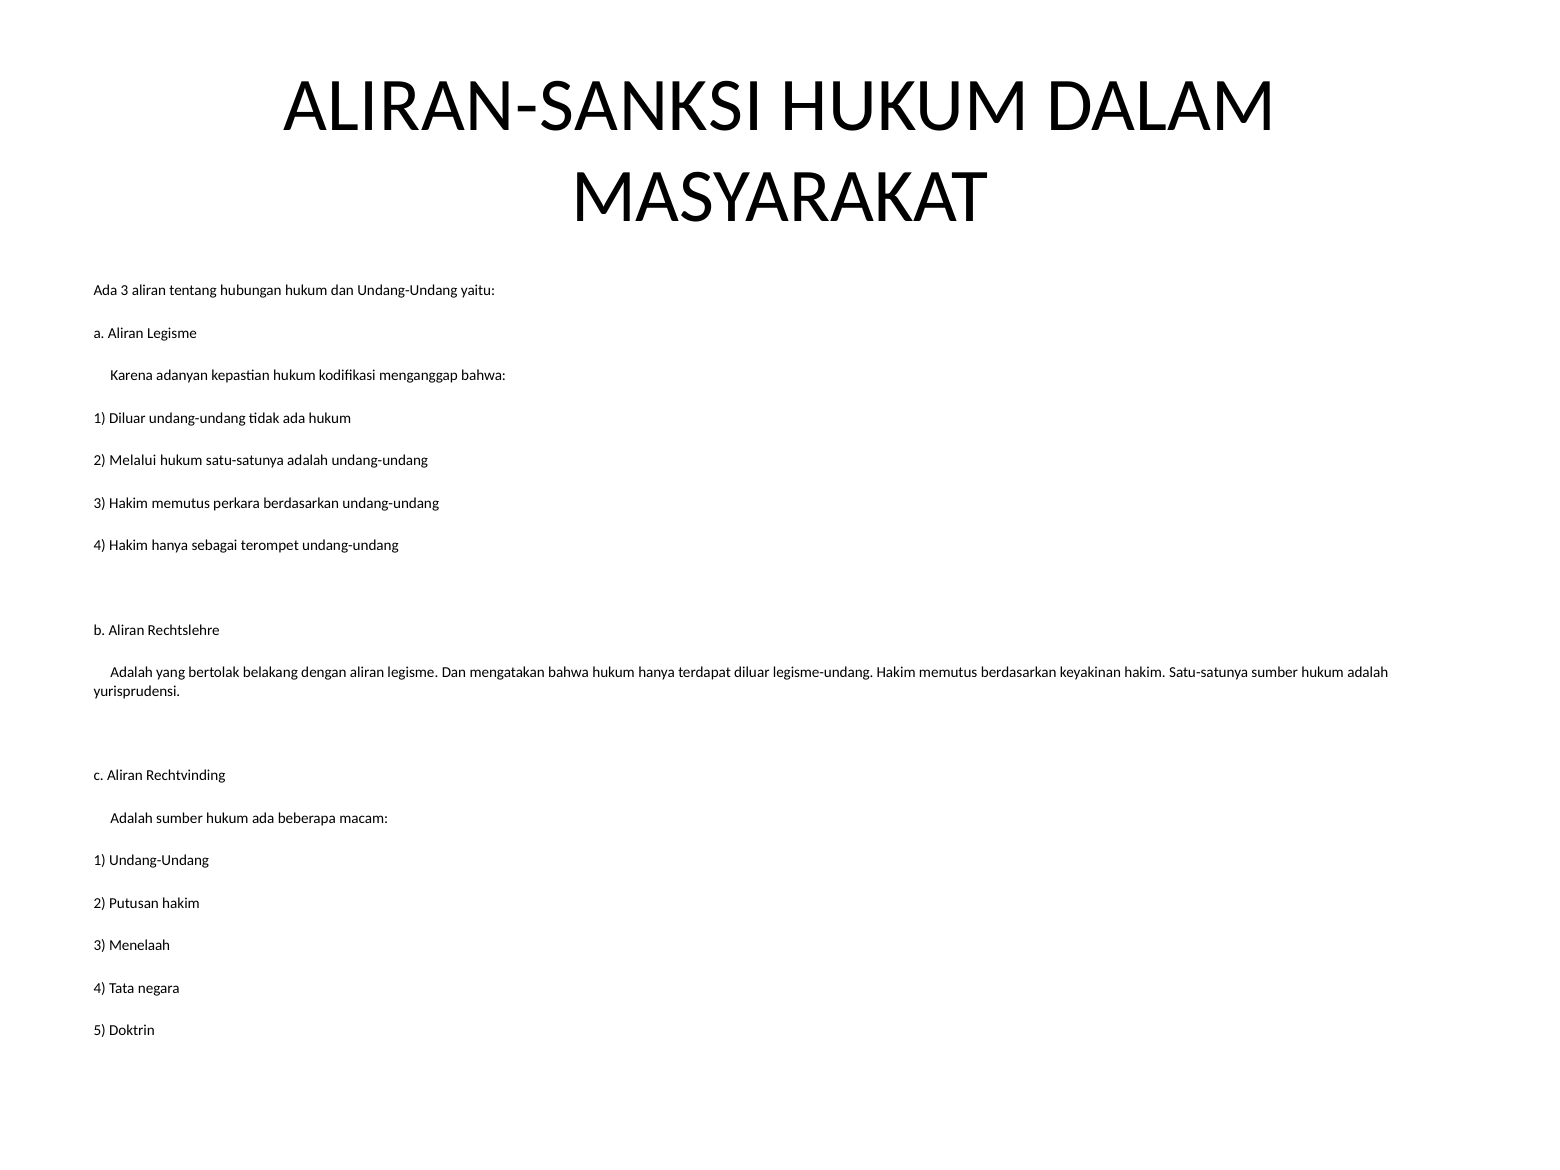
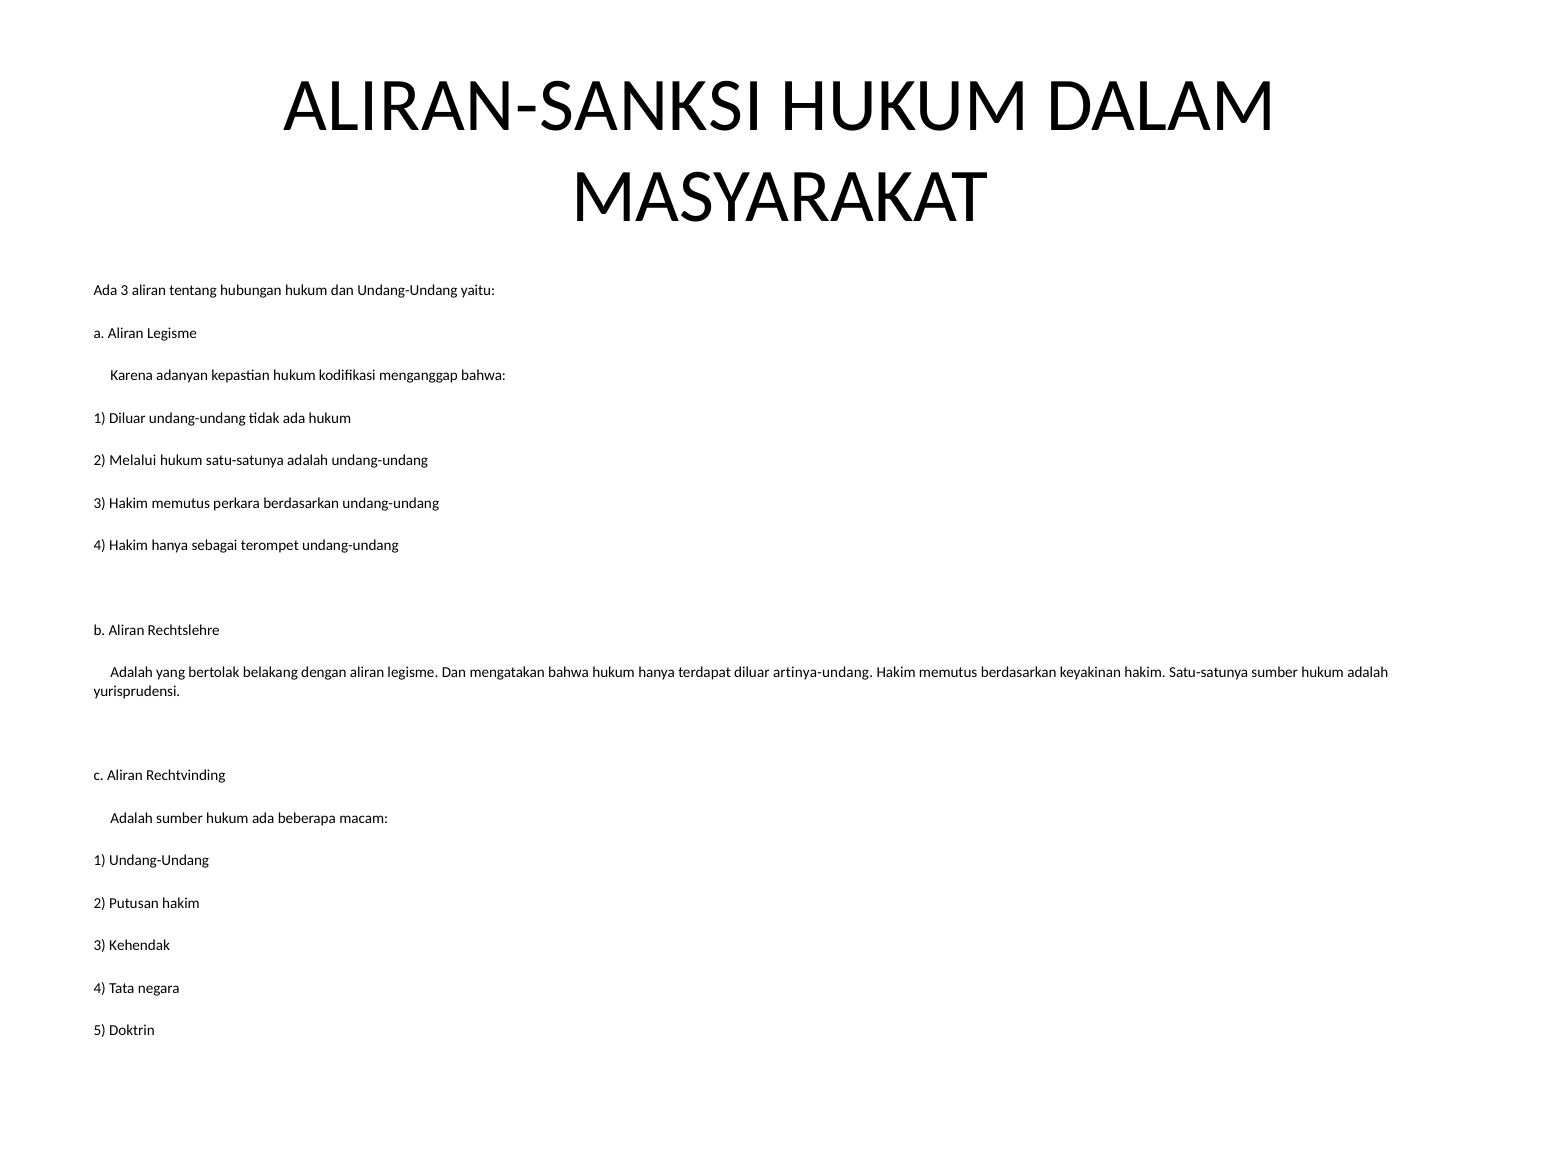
legisme-undang: legisme-undang -> artinya-undang (823, 673)
Menelaah: Menelaah -> Kehendak (140, 946)
